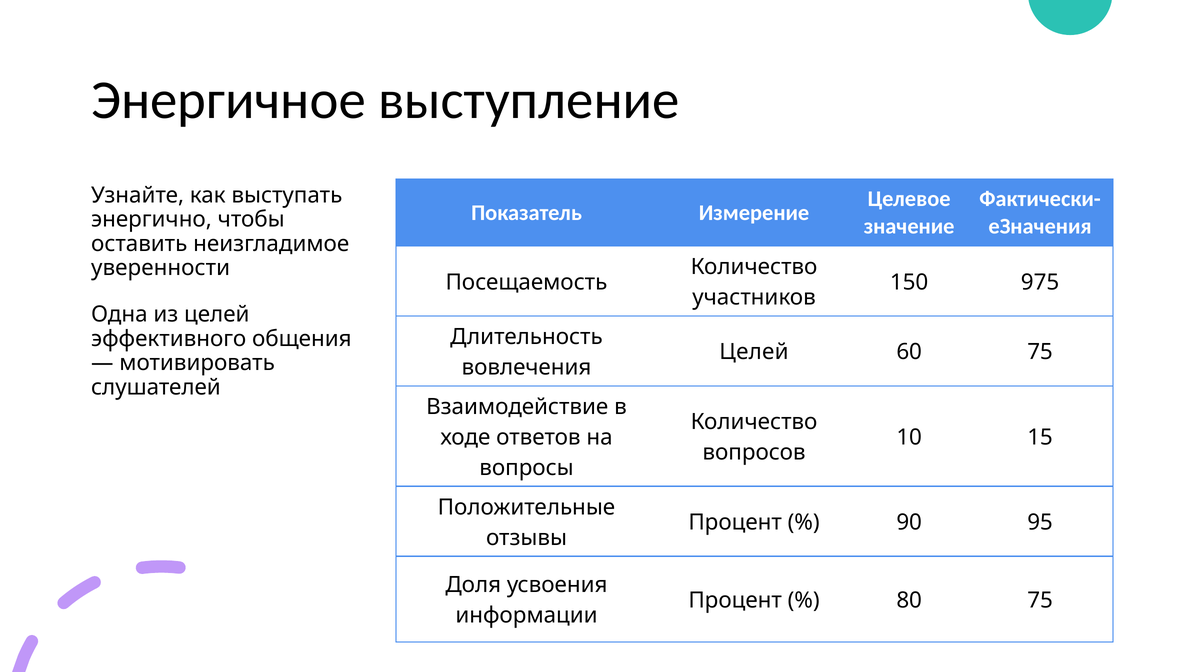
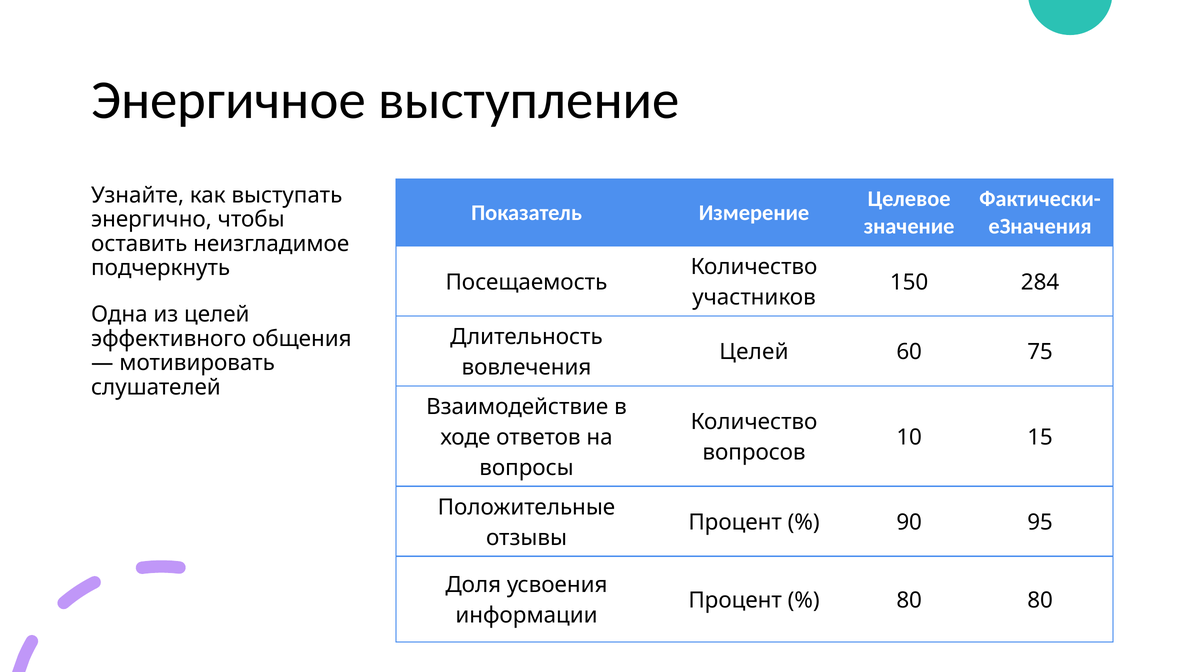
уверенности: уверенности -> подчеркнуть (161, 268)
975: 975 -> 284 (1040, 282)
80 75: 75 -> 80 (1040, 600)
